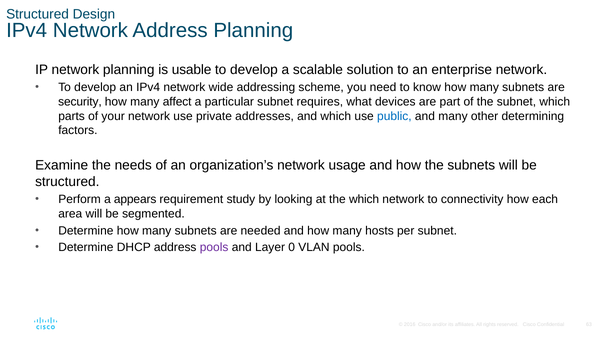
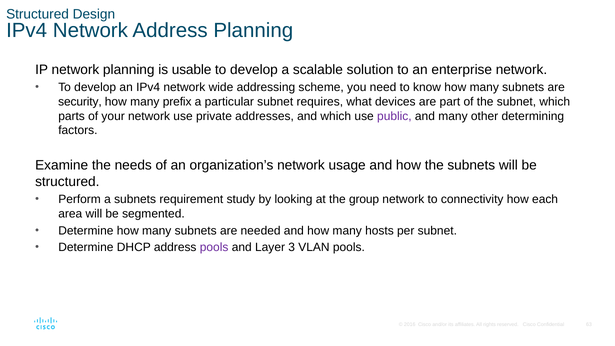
affect: affect -> prefix (177, 102)
public colour: blue -> purple (394, 116)
a appears: appears -> subnets (135, 200)
the which: which -> group (364, 200)
0: 0 -> 3 (292, 247)
